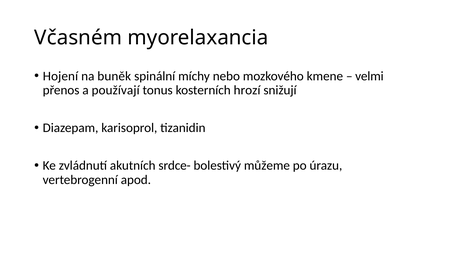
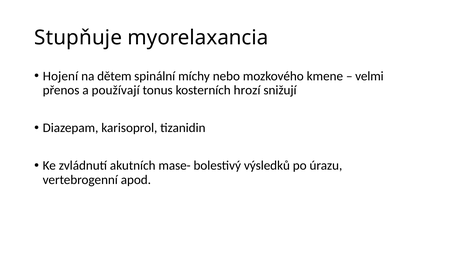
Včasném: Včasném -> Stupňuje (78, 38)
buněk: buněk -> dětem (114, 76)
srdce-: srdce- -> mase- (175, 166)
můžeme: můžeme -> výsledků (267, 166)
